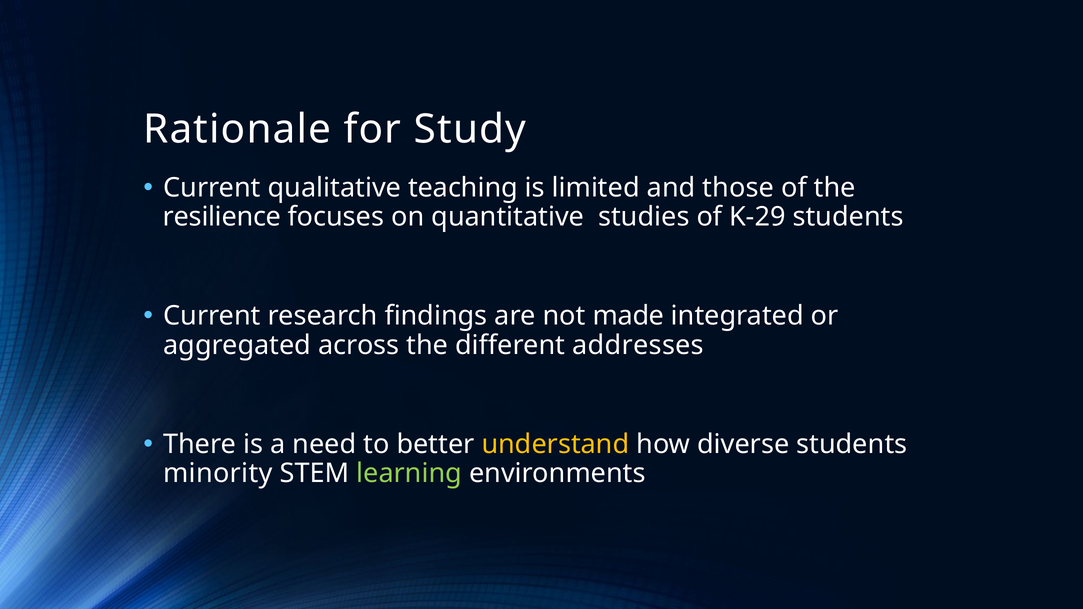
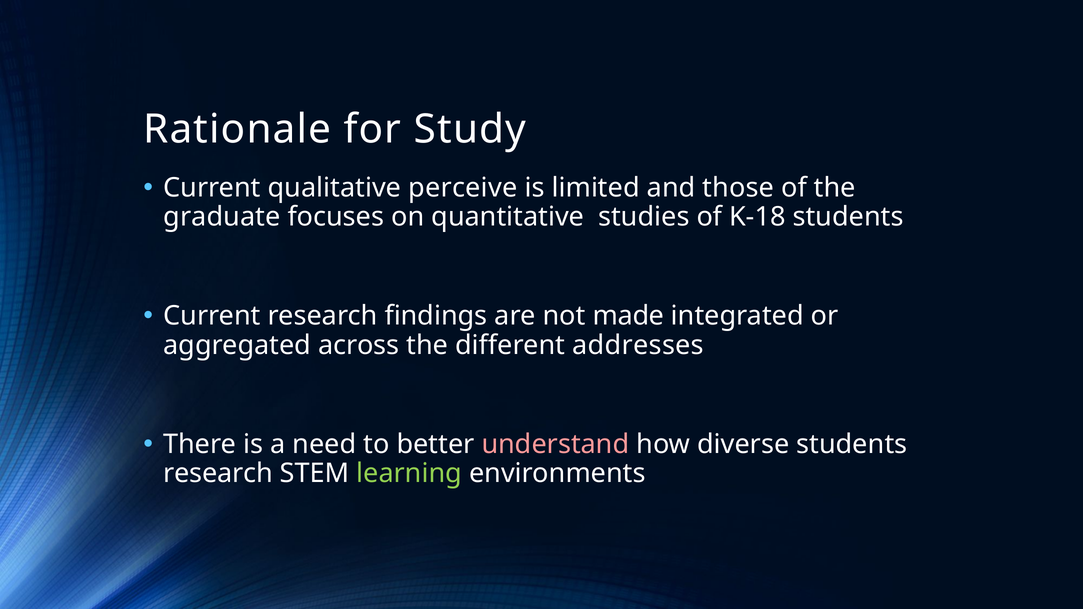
teaching: teaching -> perceive (463, 188)
resilience: resilience -> graduate (222, 217)
K-29: K-29 -> K-18 (757, 217)
understand colour: yellow -> pink (555, 444)
minority: minority -> research (218, 474)
